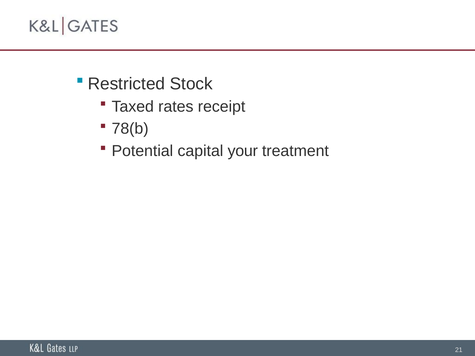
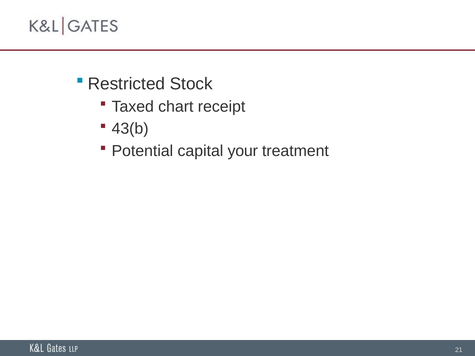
rates: rates -> chart (176, 107)
78(b: 78(b -> 43(b (130, 129)
